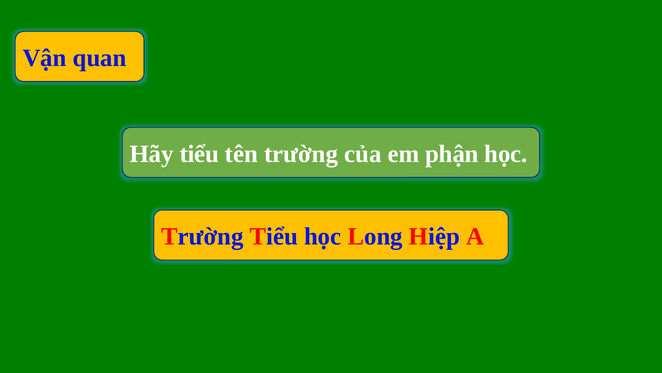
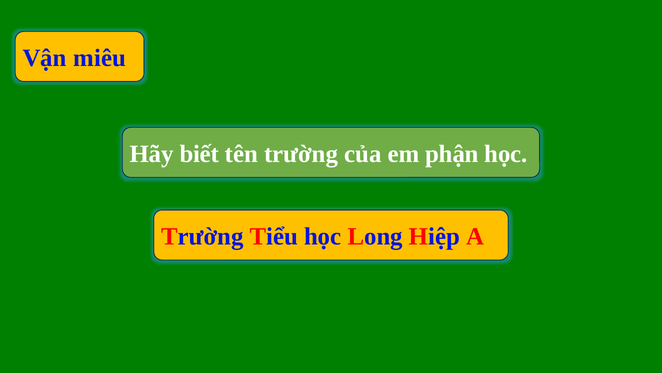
quan: quan -> miêu (100, 58)
Hãy tiểu: tiểu -> biết (199, 154)
